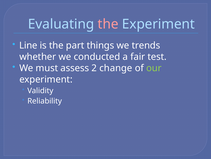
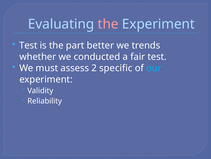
Line: Line -> Test (28, 45)
things: things -> better (100, 45)
change: change -> specific (116, 68)
our colour: light green -> light blue (154, 68)
